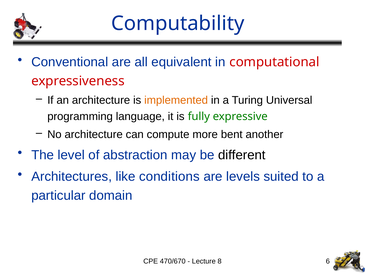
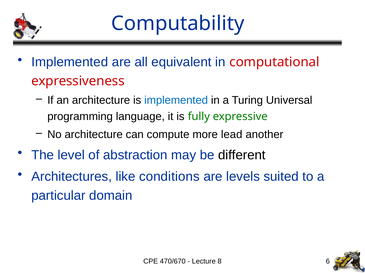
Conventional: Conventional -> Implemented (70, 62)
implemented colour: orange -> blue (176, 101)
bent: bent -> lead (232, 135)
